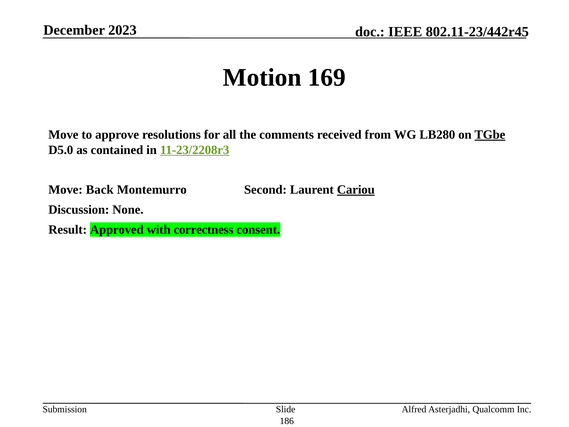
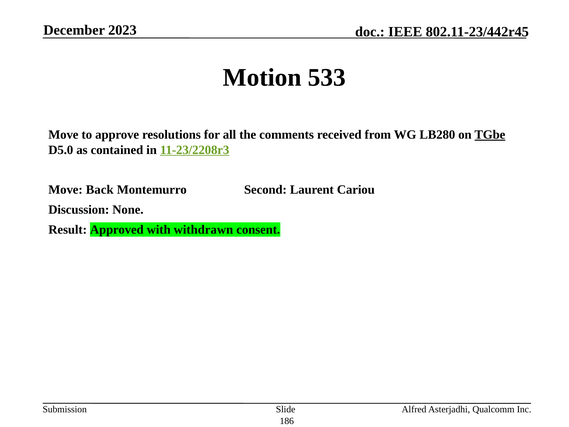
169: 169 -> 533 (327, 78)
Cariou underline: present -> none (356, 190)
correctness: correctness -> withdrawn (203, 229)
